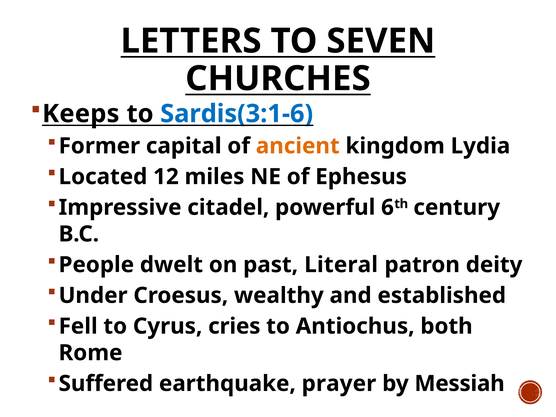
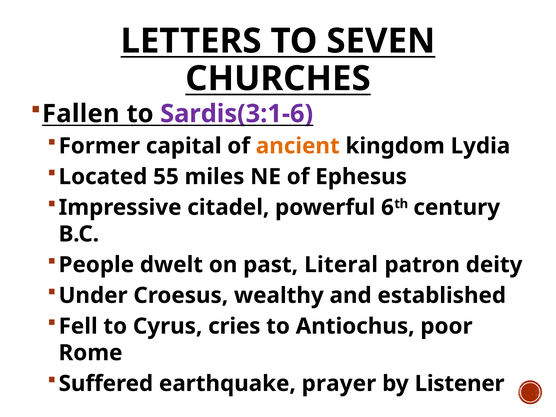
Keeps: Keeps -> Fallen (81, 114)
Sardis(3:1-6 colour: blue -> purple (237, 114)
12: 12 -> 55 (166, 177)
both: both -> poor (446, 326)
Messiah: Messiah -> Listener (460, 384)
